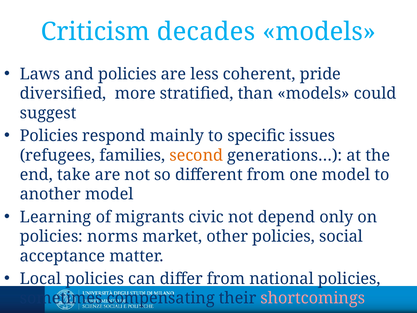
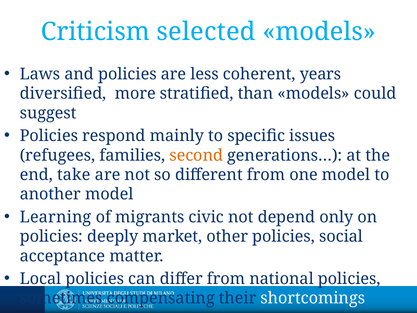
decades: decades -> selected (206, 32)
pride: pride -> years (320, 74)
norms: norms -> deeply (113, 236)
shortcomings colour: pink -> white (313, 298)
